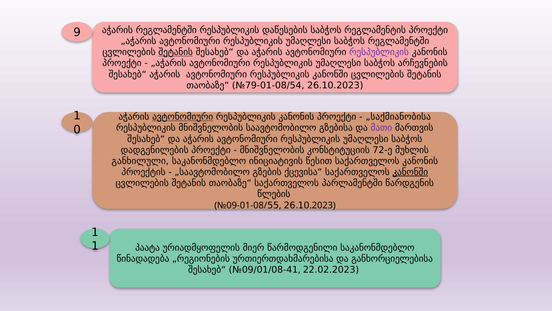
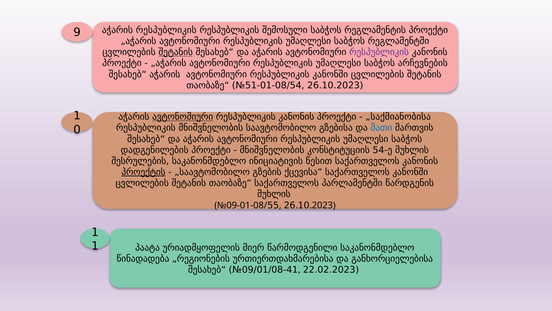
აჭარის რეგლამენტში: რეგლამენტში -> რესპუბლიკის (166, 30)
დაწესების: დაწესების -> შემოსული (285, 30)
№79-01-08/54: №79-01-08/54 -> №51-01-08/54 (268, 85)
მათი colour: purple -> blue (381, 128)
72-ე: 72-ე -> 54-ე (382, 150)
განხილული: განხილული -> შესრულების (140, 161)
პროექტის underline: none -> present (143, 172)
კანონში underline: present -> none (410, 172)
წლების: წლების -> მუხლის (274, 194)
